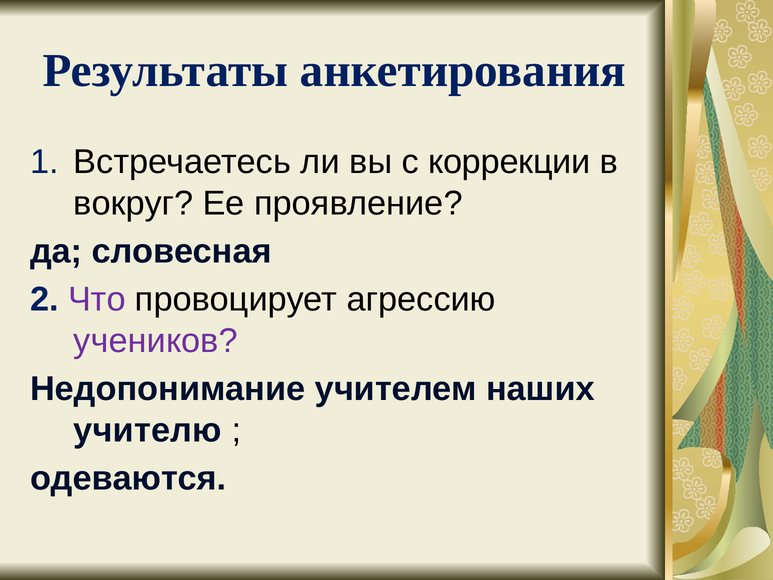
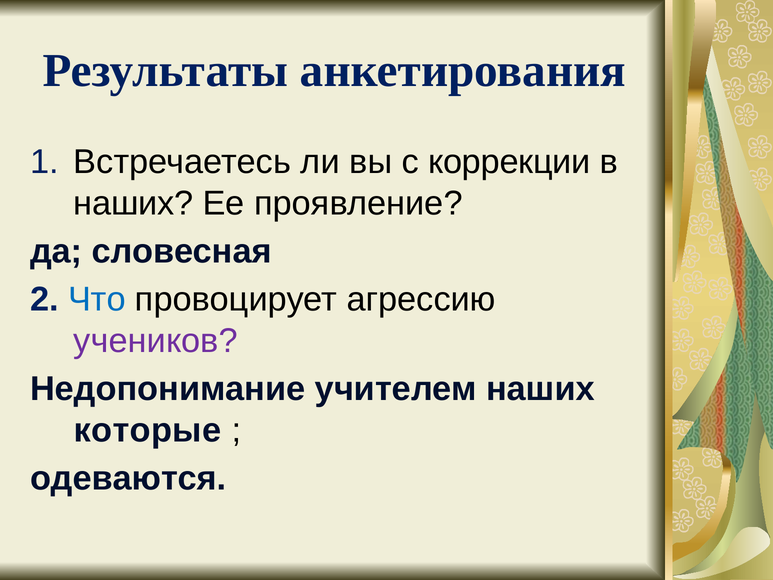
вокруг: вокруг -> наших (133, 203)
Что colour: purple -> blue (97, 300)
учителю: учителю -> которые (148, 430)
